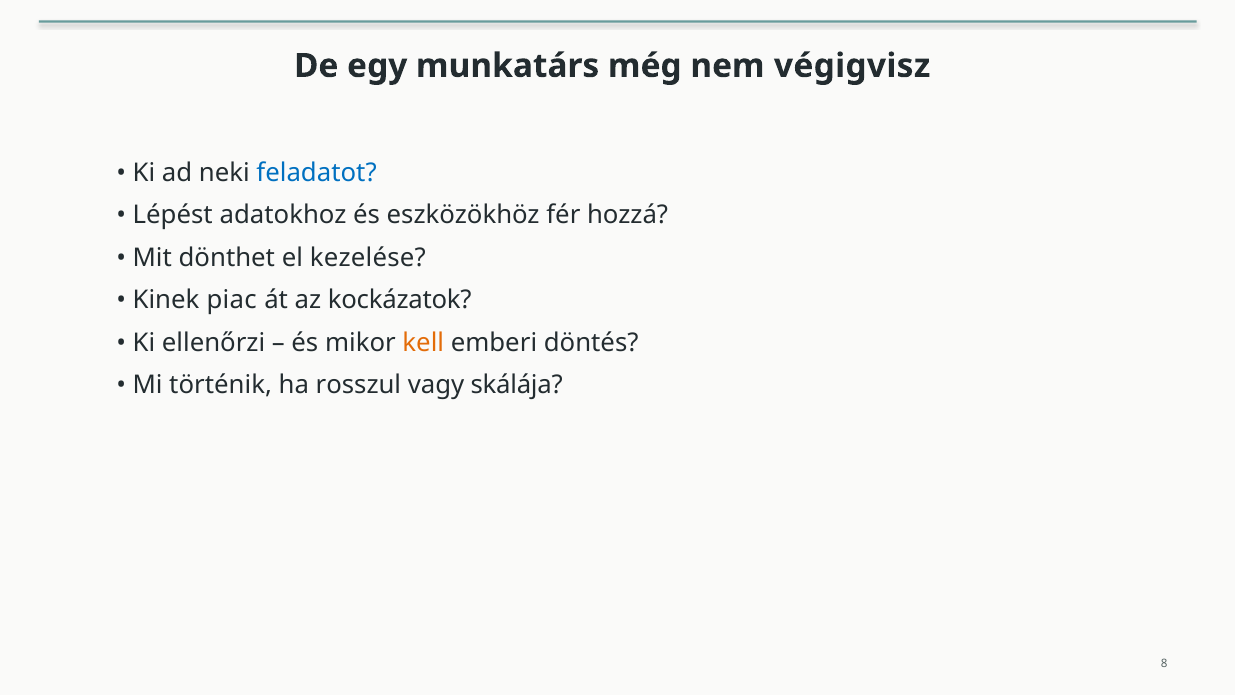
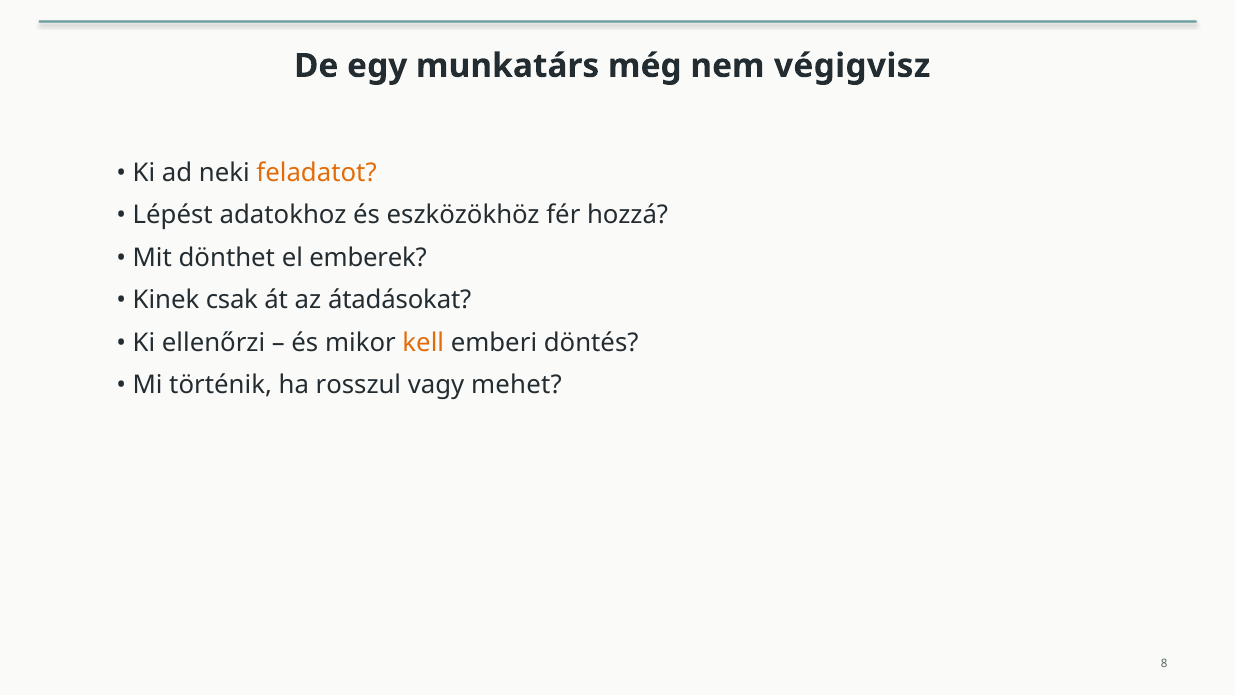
feladatot colour: blue -> orange (317, 173)
kezelése: kezelése -> emberek (368, 258)
piac: piac -> csak (232, 300)
kockázatok: kockázatok -> átadásokat (400, 300)
skálája: skálája -> mehet (516, 385)
